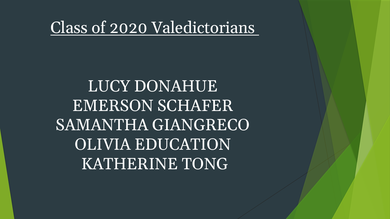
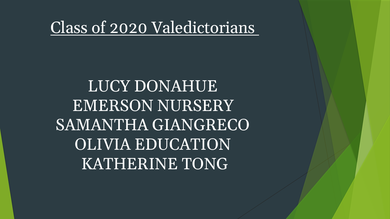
SCHAFER: SCHAFER -> NURSERY (195, 106)
